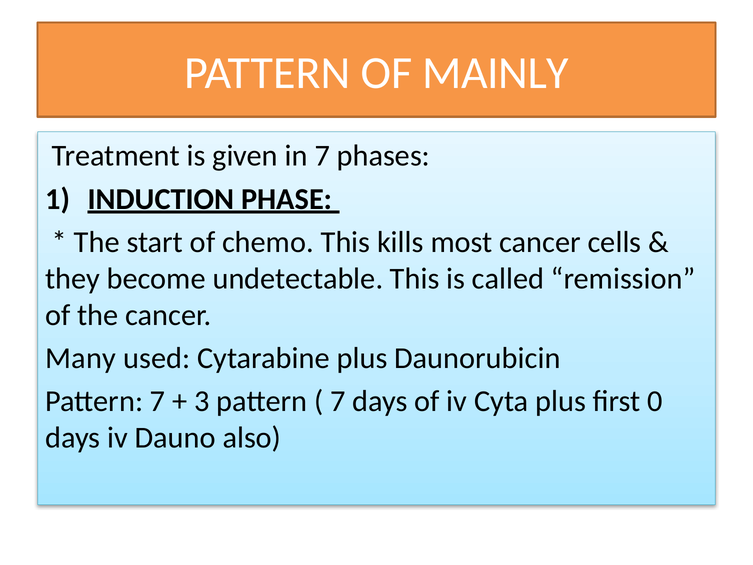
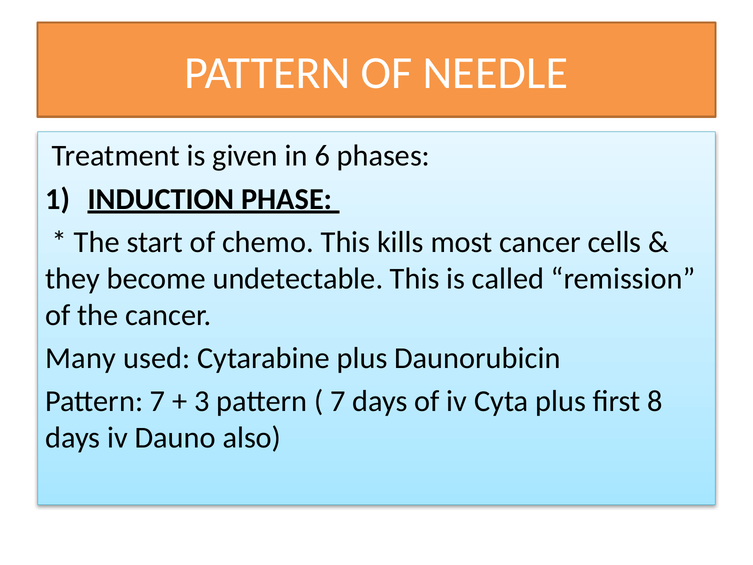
MAINLY: MAINLY -> NEEDLE (495, 73)
in 7: 7 -> 6 (322, 156)
0: 0 -> 8 (655, 401)
